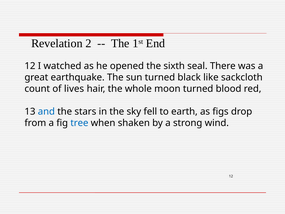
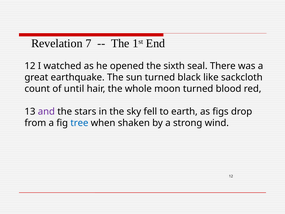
2: 2 -> 7 (88, 43)
lives: lives -> until (74, 89)
and colour: blue -> purple (46, 111)
